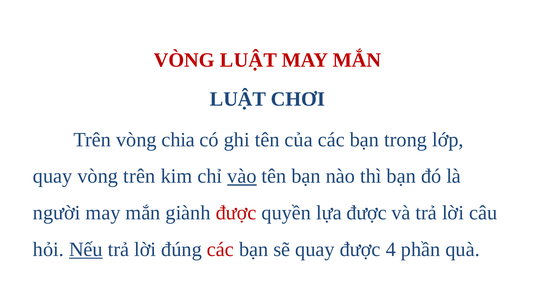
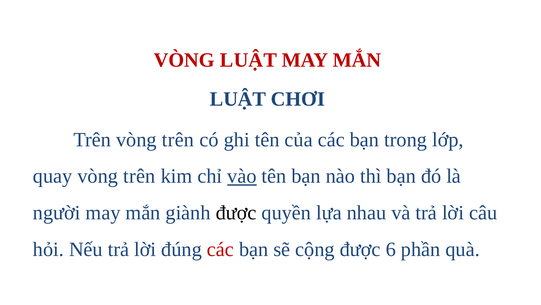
Trên vòng chia: chia -> trên (178, 139)
được colour: red -> black (236, 212)
lựa được: được -> nhau (367, 212)
Nếu underline: present -> none (86, 249)
sẽ quay: quay -> cộng (315, 249)
4: 4 -> 6 (391, 249)
